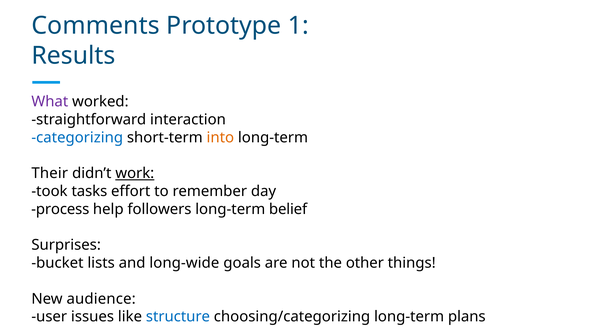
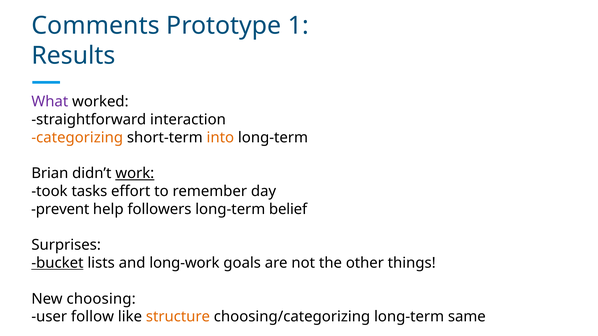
categorizing colour: blue -> orange (77, 138)
Their: Their -> Brian (50, 174)
process: process -> prevent (60, 209)
bucket underline: none -> present (57, 263)
long-wide: long-wide -> long-work (184, 263)
audience: audience -> choosing (101, 299)
issues: issues -> follow (92, 317)
structure colour: blue -> orange (178, 317)
plans: plans -> same (467, 317)
